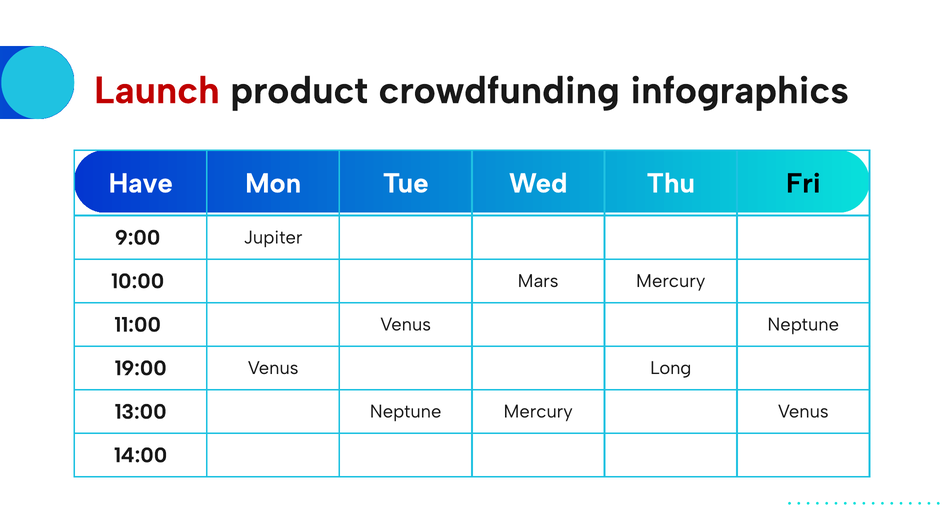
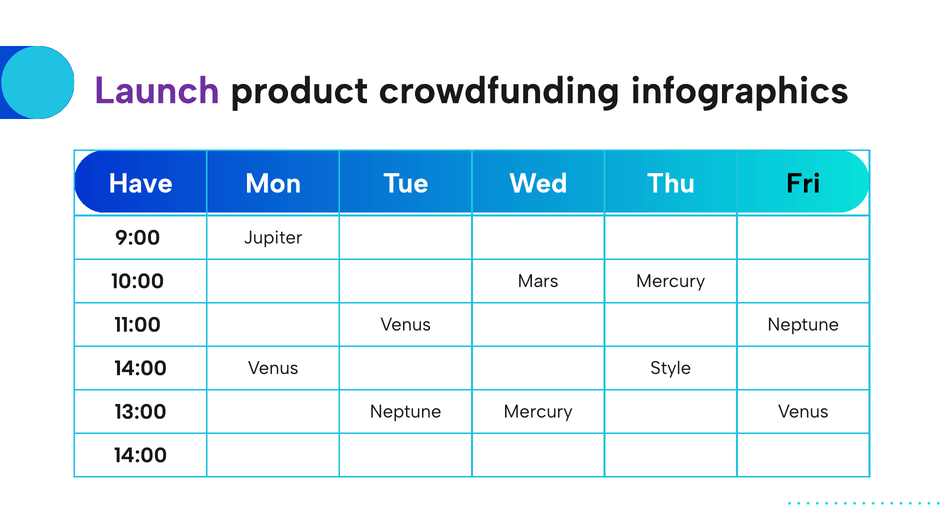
Launch colour: red -> purple (157, 91)
19:00: 19:00 -> 14:00 (141, 368)
Long: Long -> Style (671, 368)
